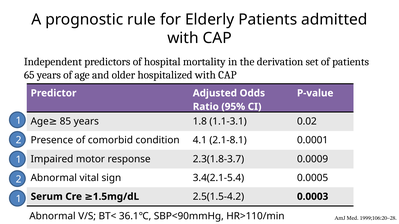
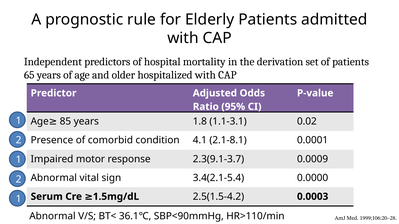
2.3(1.8-3.7: 2.3(1.8-3.7 -> 2.3(9.1-3.7 (218, 159)
0.0005: 0.0005 -> 0.0000 (313, 178)
